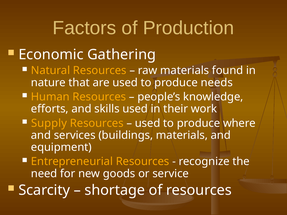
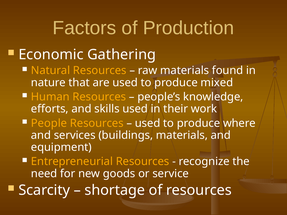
needs: needs -> mixed (217, 83)
Supply: Supply -> People (49, 123)
